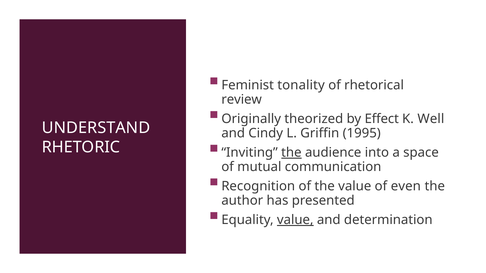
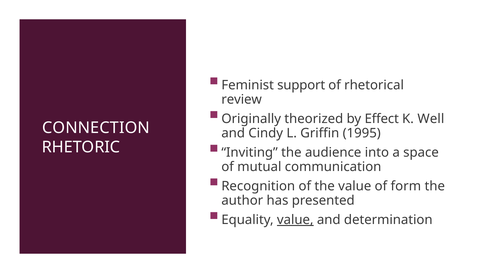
tonality: tonality -> support (301, 85)
UNDERSTAND: UNDERSTAND -> CONNECTION (96, 128)
the underline: present -> none (291, 153)
even: even -> form (406, 186)
